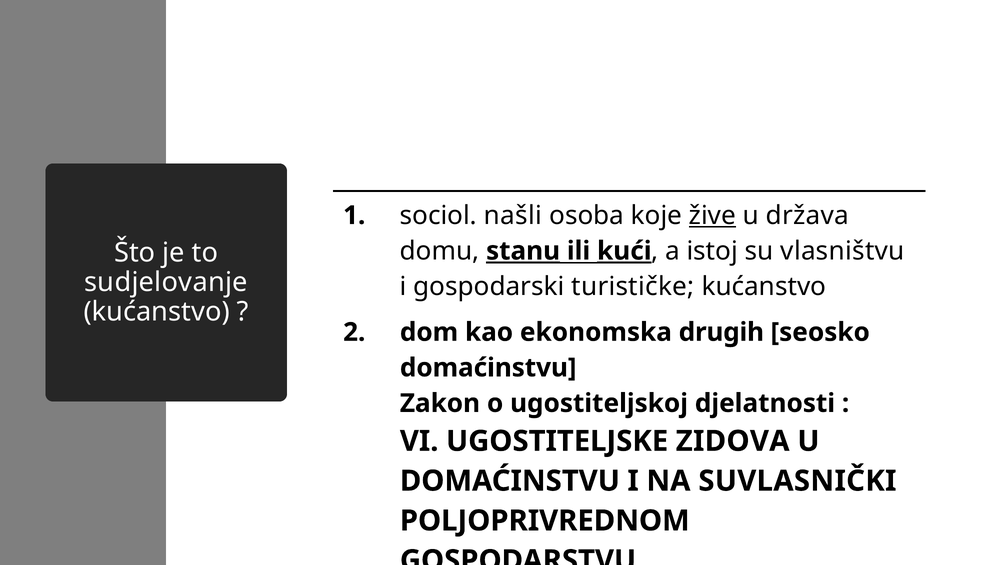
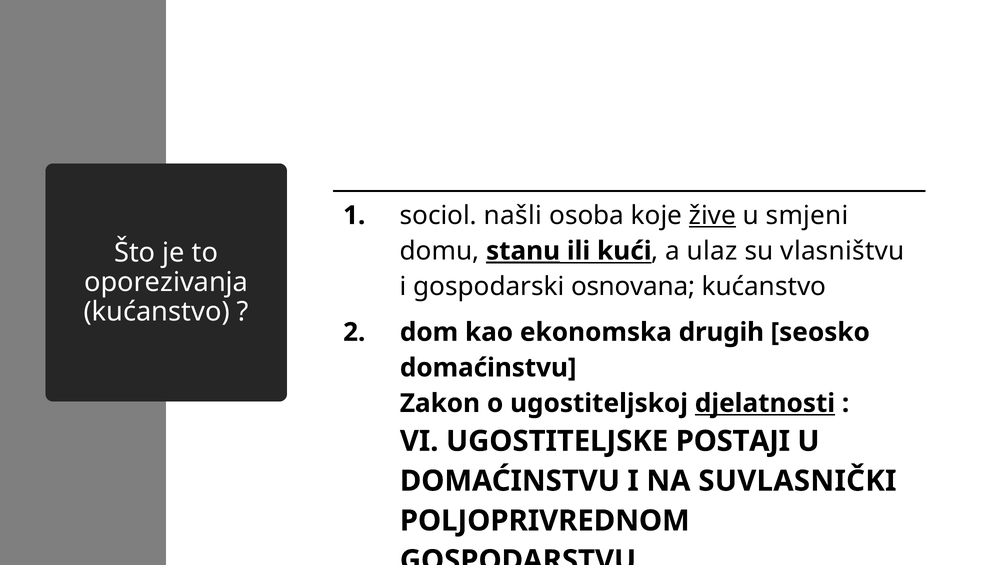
država: država -> smjeni (807, 216)
kući underline: present -> none (624, 251)
istoj: istoj -> ulaz (712, 251)
sudjelovanje: sudjelovanje -> oporezivanja (166, 282)
turističke: turističke -> osnovana (633, 287)
djelatnosti underline: none -> present (765, 404)
ZIDOVA: ZIDOVA -> POSTAJI (733, 441)
